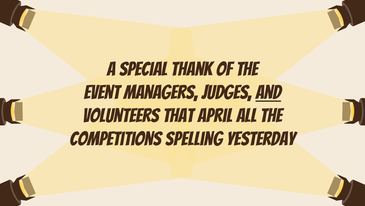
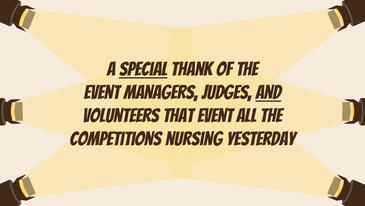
special underline: none -> present (143, 69)
that april: april -> event (215, 116)
spelling: spelling -> nursing (194, 139)
